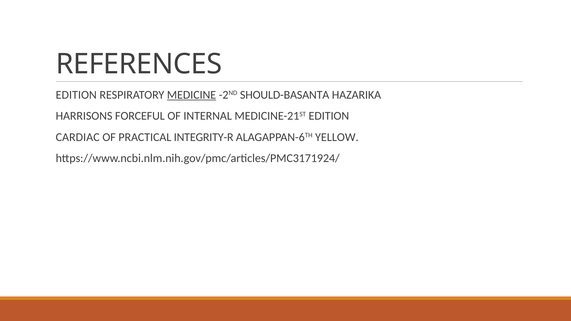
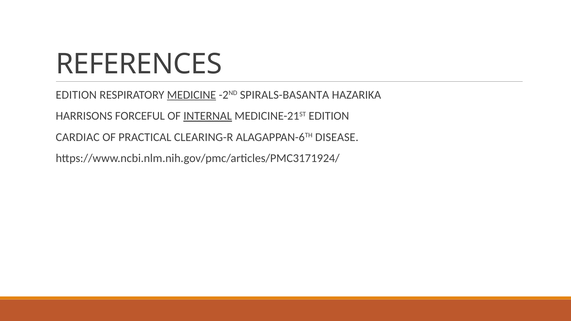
SHOULD-BASANTA: SHOULD-BASANTA -> SPIRALS-BASANTA (285, 95)
INTERNAL underline: none -> present (208, 116)
INTEGRITY-R: INTEGRITY-R -> CLEARING-R (204, 137)
YELLOW: YELLOW -> DISEASE (337, 137)
